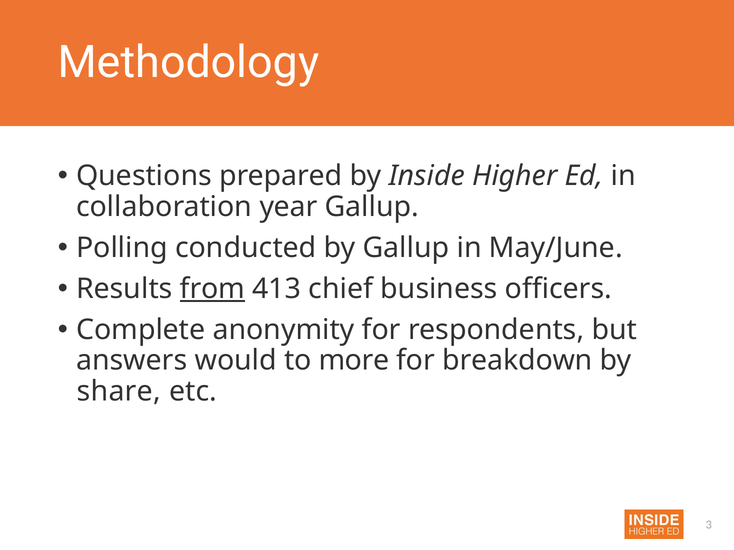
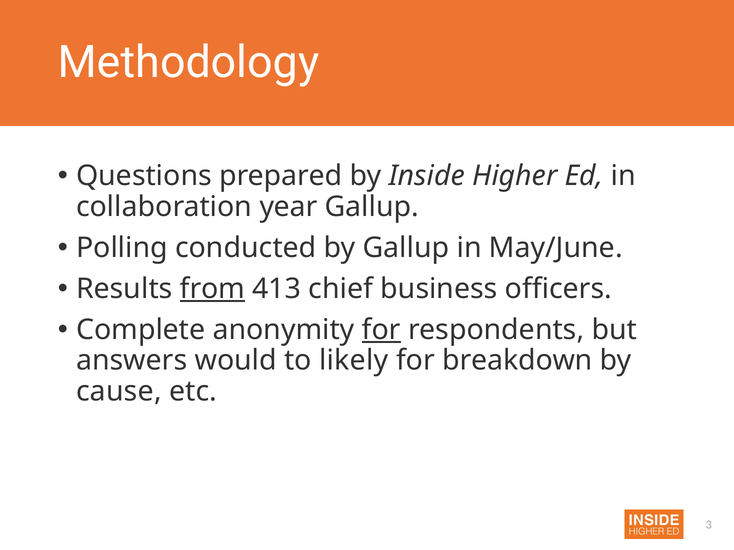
for underline: none -> present (381, 330)
more: more -> likely (354, 361)
share: share -> cause (119, 392)
